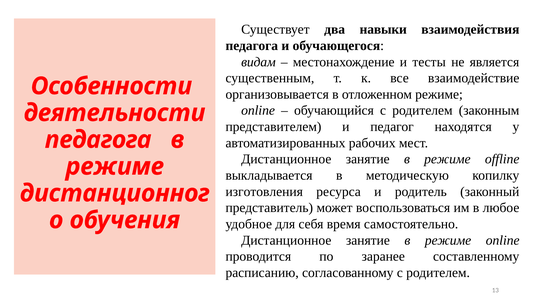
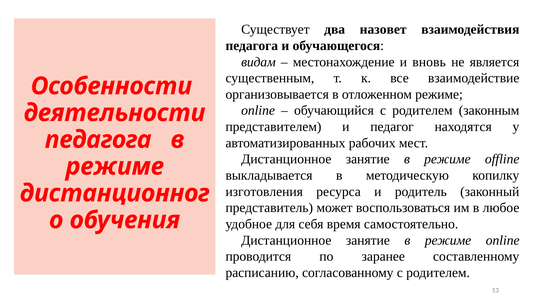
навыки: навыки -> назовет (383, 29)
тесты: тесты -> вновь (429, 62)
